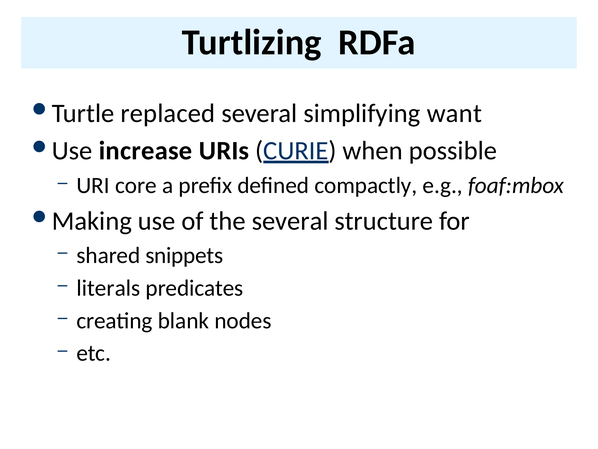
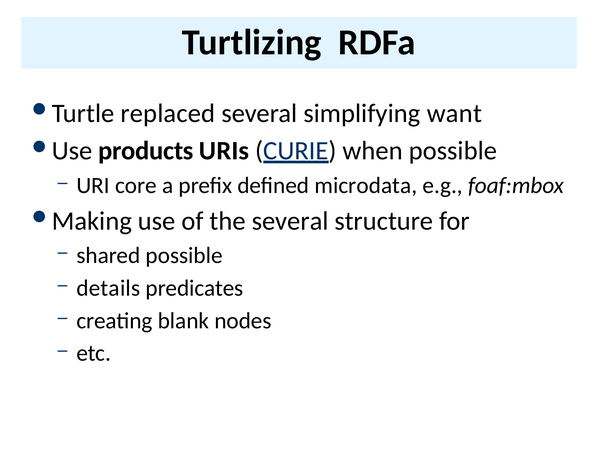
increase: increase -> products (146, 150)
compactly: compactly -> microdata (366, 185)
shared snippets: snippets -> possible (184, 255)
literals: literals -> details (108, 288)
